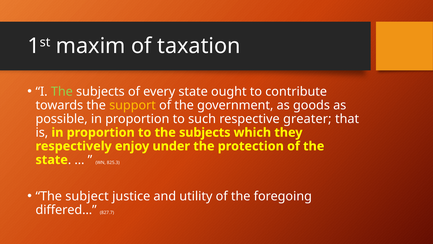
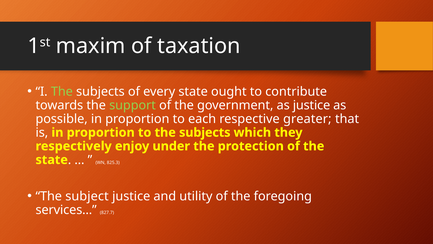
support colour: yellow -> light green (133, 105)
as goods: goods -> justice (312, 105)
such: such -> each (202, 119)
differed…: differed… -> services… (66, 210)
